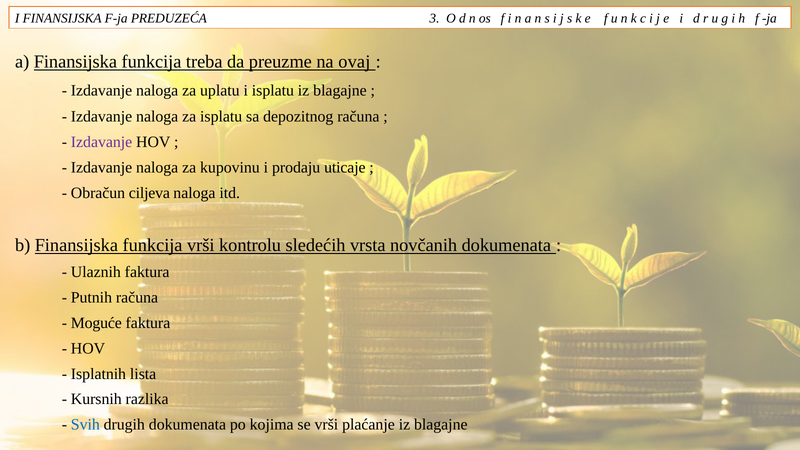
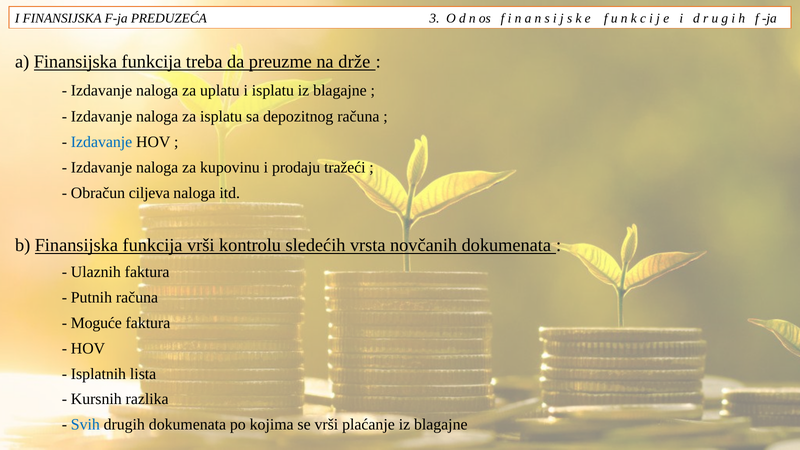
ovaj: ovaj -> drže (354, 62)
Izdavanje colour: purple -> blue (102, 142)
uticaje: uticaje -> tražeći (345, 168)
